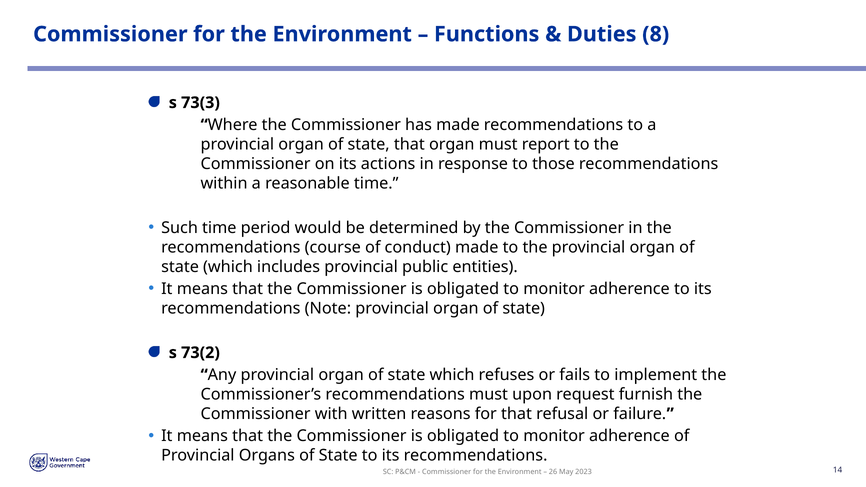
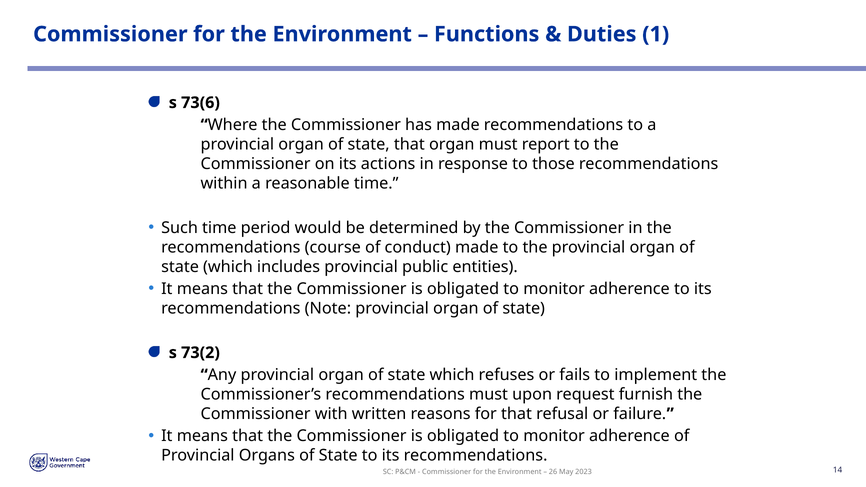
8: 8 -> 1 (656, 34)
73(3: 73(3 -> 73(6 (201, 103)
